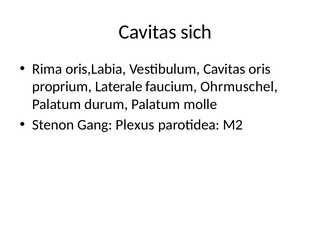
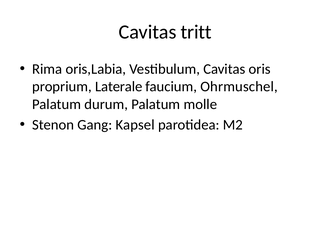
sich: sich -> tritt (196, 32)
Plexus: Plexus -> Kapsel (135, 125)
